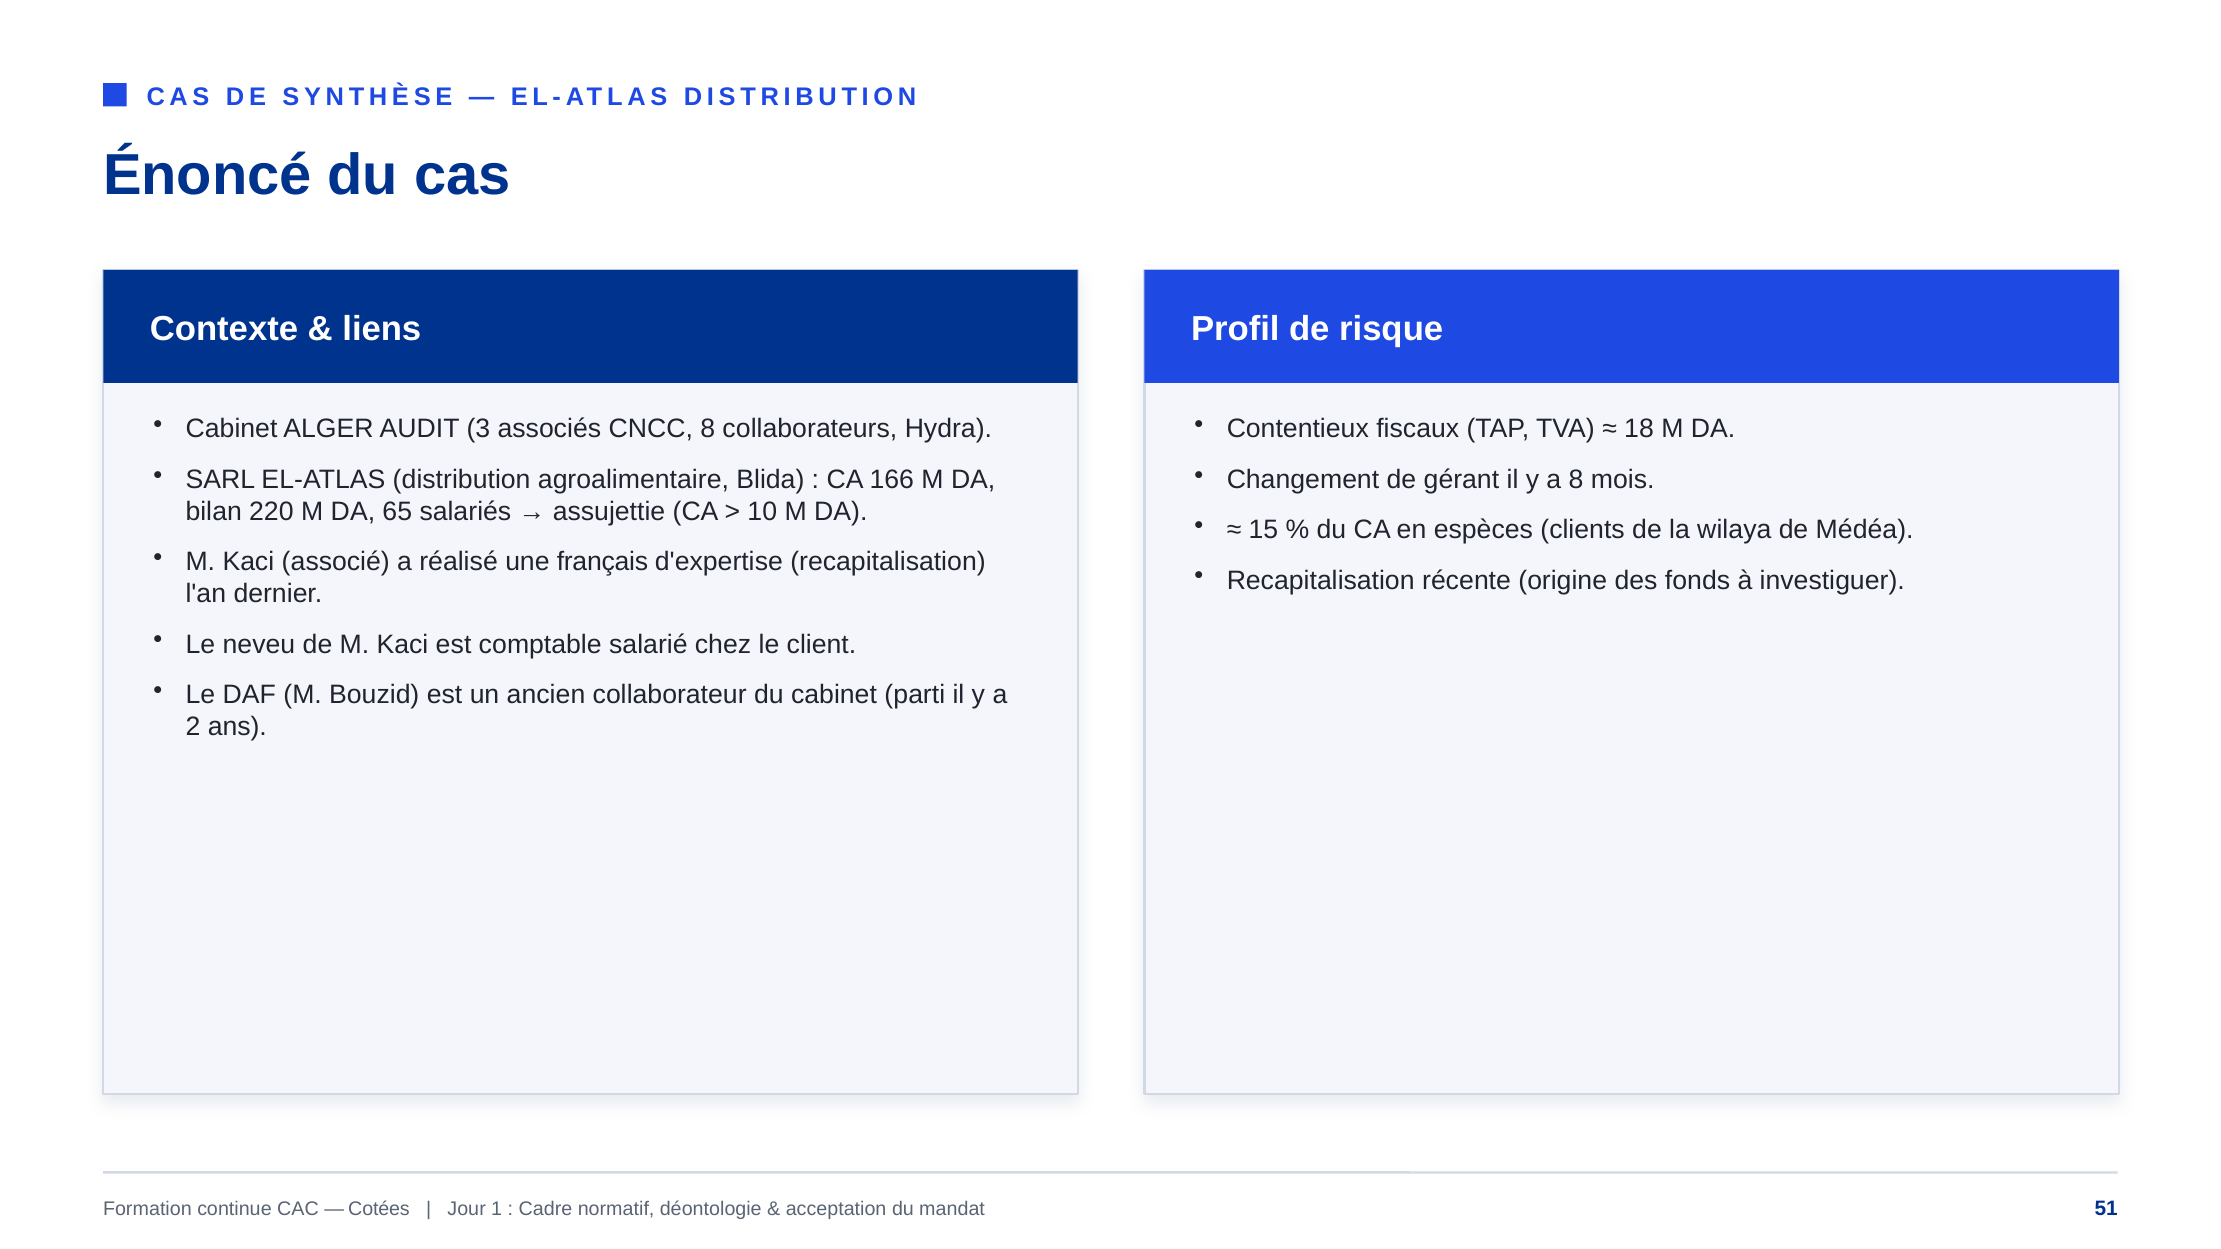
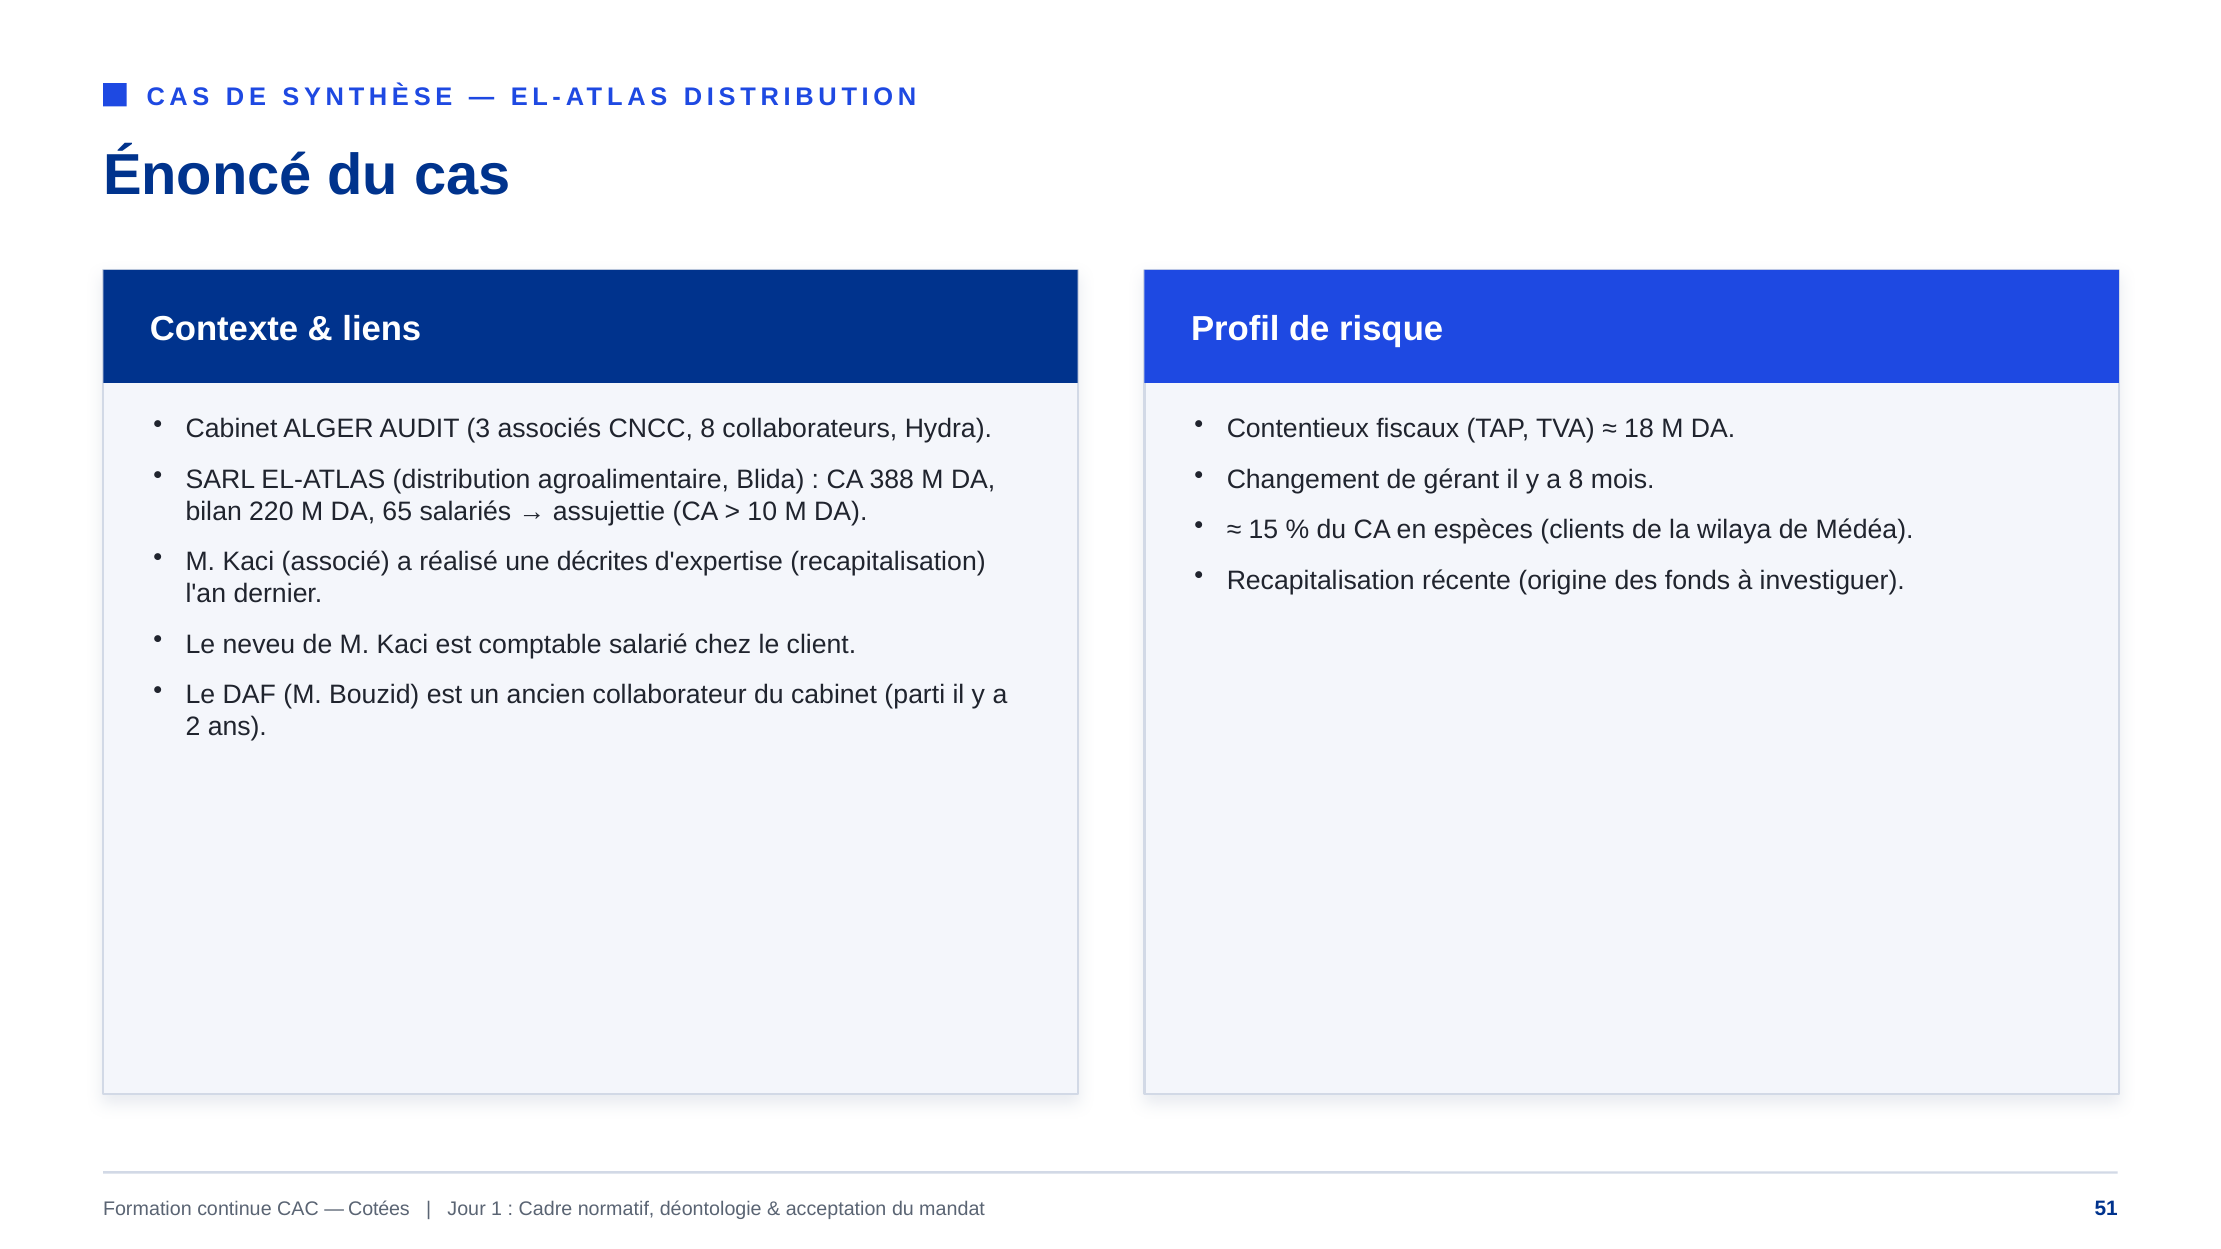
166: 166 -> 388 (892, 480)
français: français -> décrites (602, 562)
